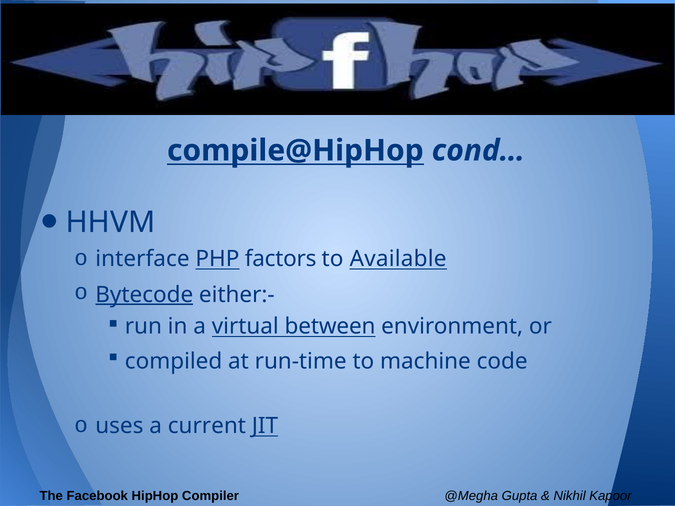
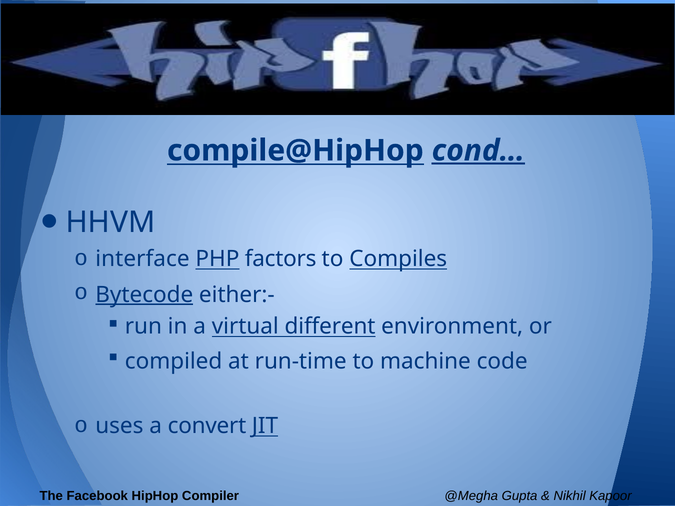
cond… underline: none -> present (478, 151)
Available: Available -> Compiles (398, 259)
between: between -> different (330, 326)
current: current -> convert (207, 426)
